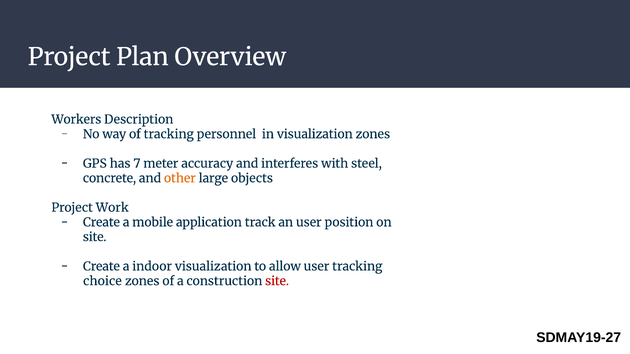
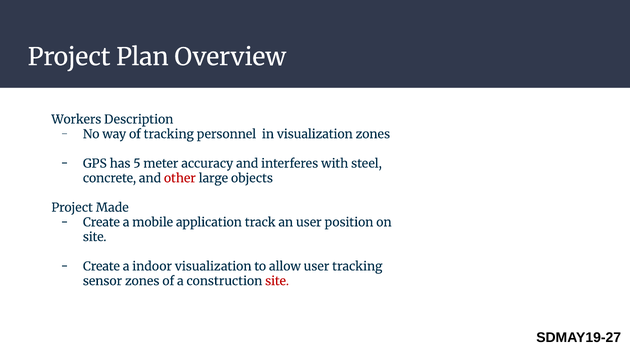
7: 7 -> 5 (137, 164)
other colour: orange -> red (180, 178)
Work: Work -> Made (112, 208)
choice: choice -> sensor (103, 281)
